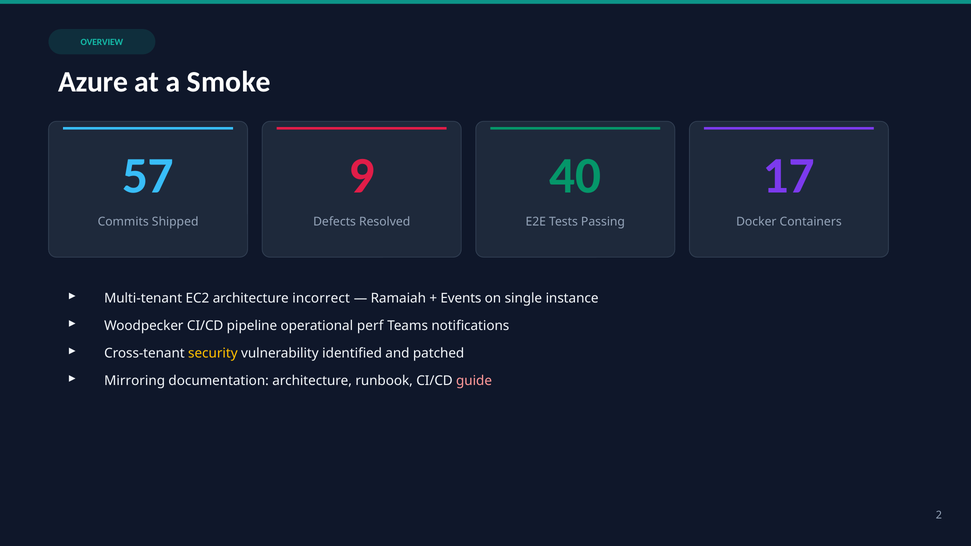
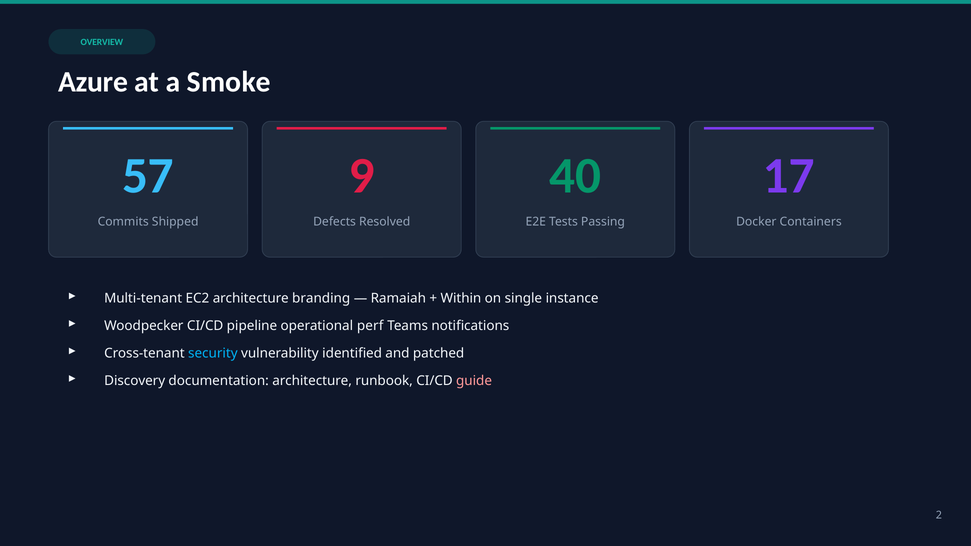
incorrect: incorrect -> branding (321, 299)
Events: Events -> Within (461, 299)
security colour: yellow -> light blue (213, 354)
Mirroring: Mirroring -> Discovery (135, 381)
